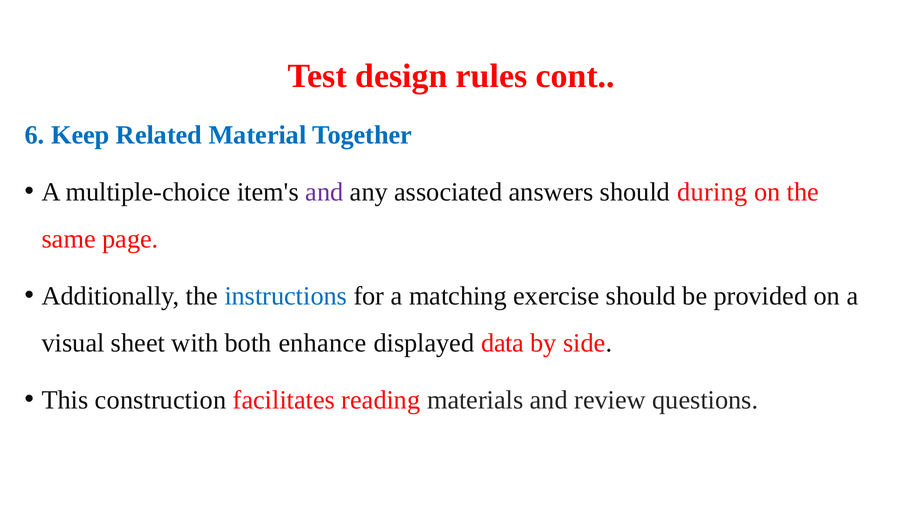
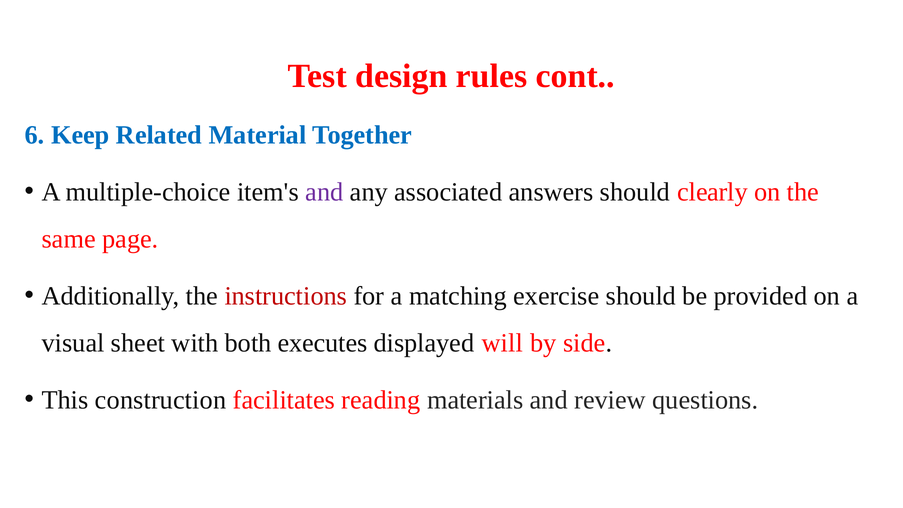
during: during -> clearly (713, 192)
instructions colour: blue -> red (286, 296)
enhance: enhance -> executes (323, 343)
data: data -> will (502, 343)
